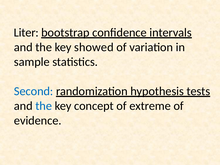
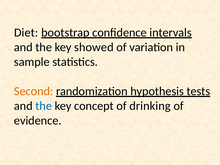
Liter: Liter -> Diet (26, 33)
Second colour: blue -> orange (34, 91)
extreme: extreme -> drinking (150, 106)
